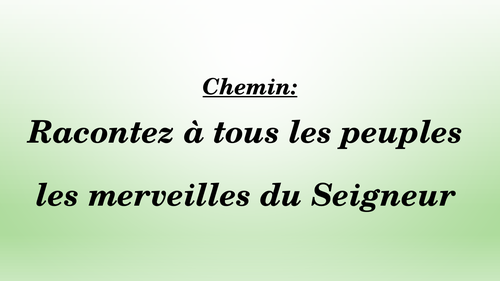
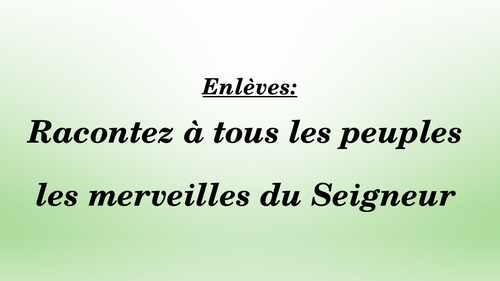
Chemin: Chemin -> Enlèves (250, 87)
